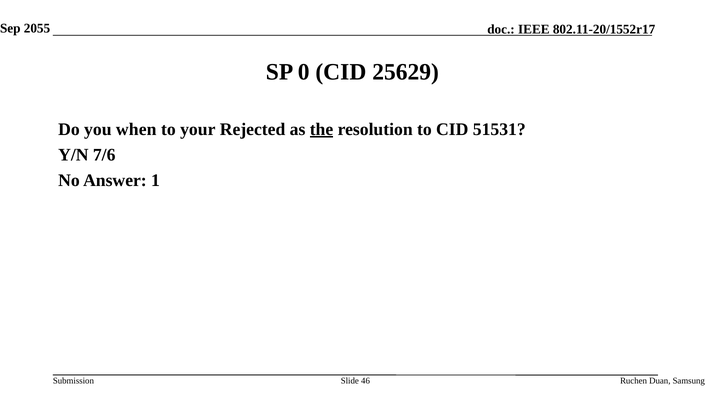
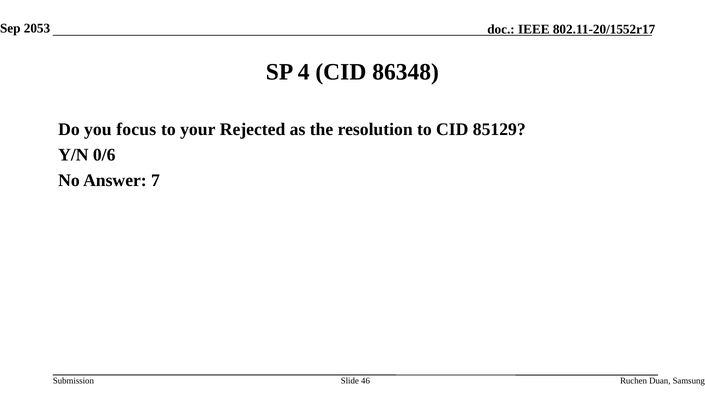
2055: 2055 -> 2053 (37, 28)
0: 0 -> 4 (304, 72)
25629: 25629 -> 86348 (406, 72)
when: when -> focus (136, 129)
the underline: present -> none (321, 129)
51531: 51531 -> 85129 (499, 129)
7/6: 7/6 -> 0/6 (104, 155)
1: 1 -> 7 (156, 180)
